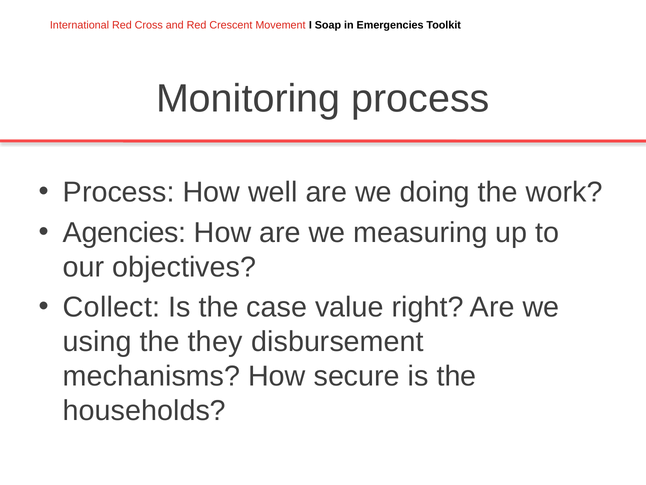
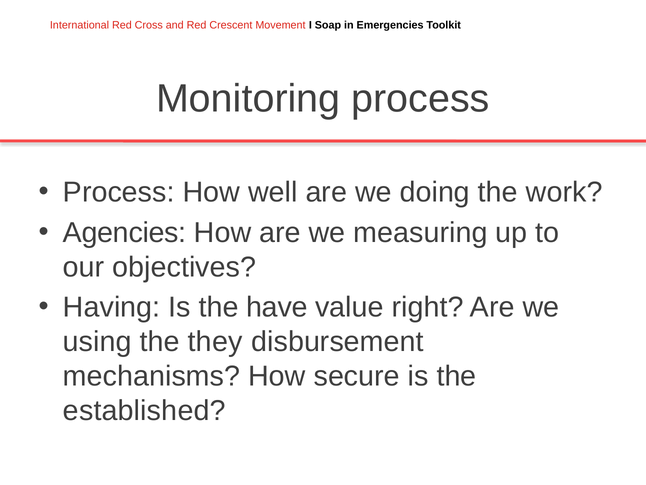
Collect: Collect -> Having (112, 307)
case: case -> have (277, 307)
households: households -> established (144, 411)
